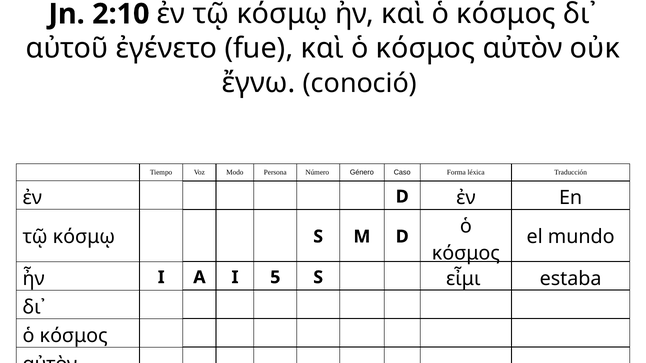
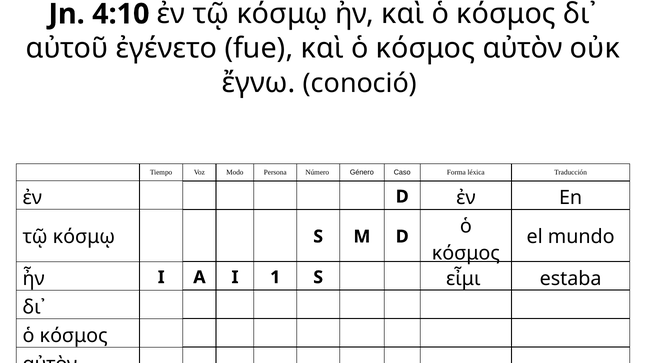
2:10: 2:10 -> 4:10 (121, 14)
5: 5 -> 1 (275, 278)
